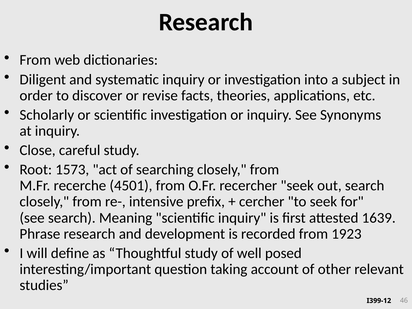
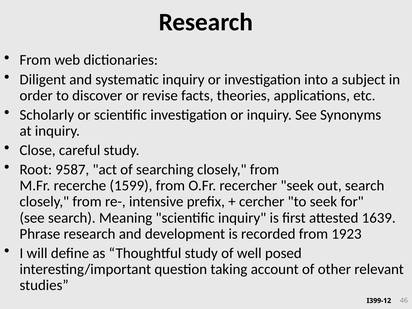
1573: 1573 -> 9587 (72, 170)
4501: 4501 -> 1599 (131, 186)
